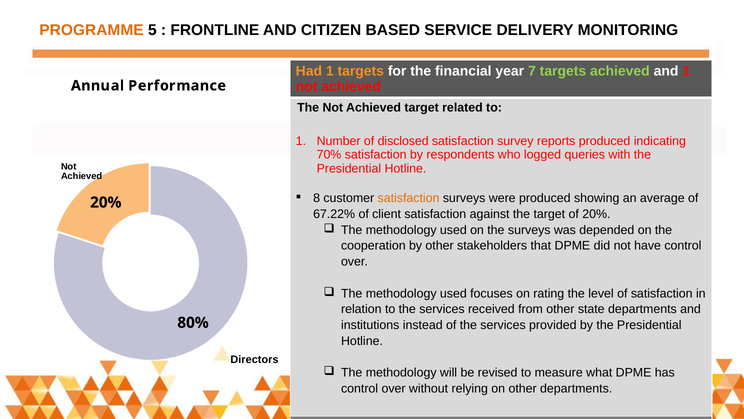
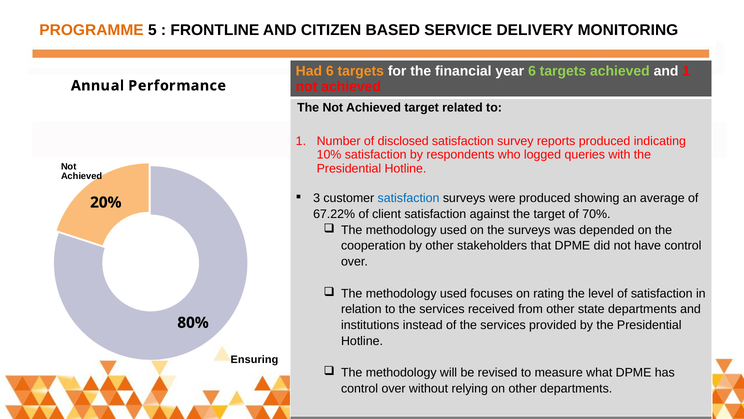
Had 1: 1 -> 6 (330, 71)
year 7: 7 -> 6 (532, 71)
70%: 70% -> 10% (329, 155)
8: 8 -> 3 (317, 198)
satisfaction colour: orange -> blue (409, 198)
of 20%: 20% -> 70% (596, 214)
Directors: Directors -> Ensuring (254, 359)
